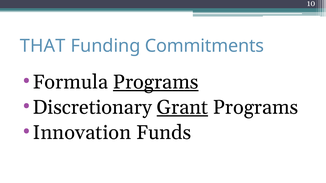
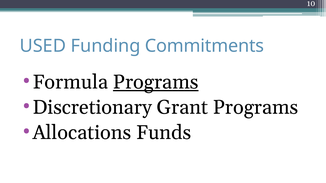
THAT: THAT -> USED (43, 46)
Grant underline: present -> none (182, 108)
Innovation: Innovation -> Allocations (82, 133)
